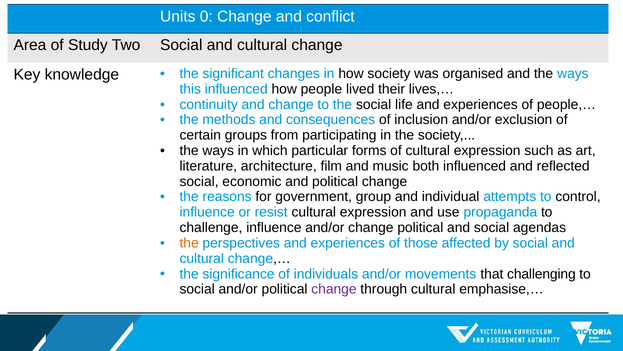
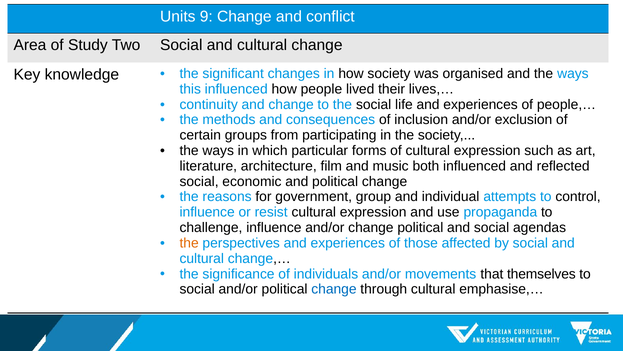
0: 0 -> 9 (206, 16)
challenging: challenging -> themselves (541, 274)
change colour: purple -> blue (334, 289)
